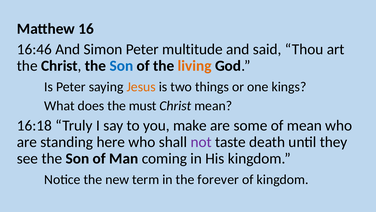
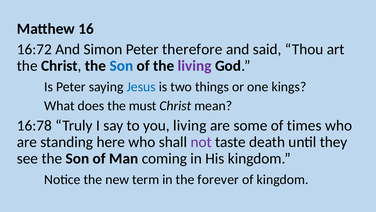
16:46: 16:46 -> 16:72 (34, 49)
multitude: multitude -> therefore (192, 49)
living colour: orange -> purple (195, 66)
Jesus colour: orange -> blue (141, 87)
16:18: 16:18 -> 16:78 (34, 125)
you make: make -> living (190, 125)
of mean: mean -> times (304, 125)
